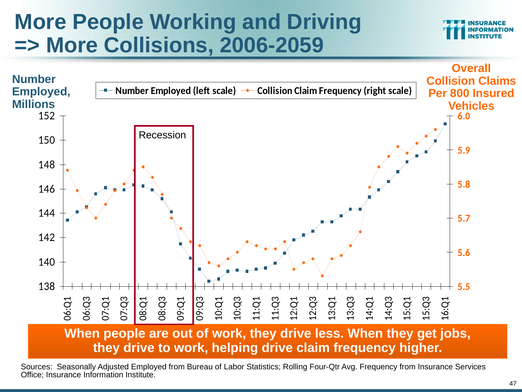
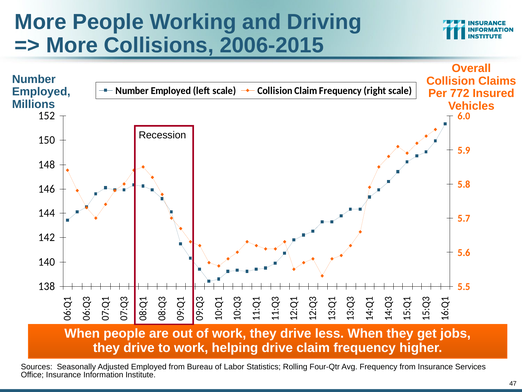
2006-2059: 2006-2059 -> 2006-2015 (272, 45)
800: 800 -> 772 (460, 93)
